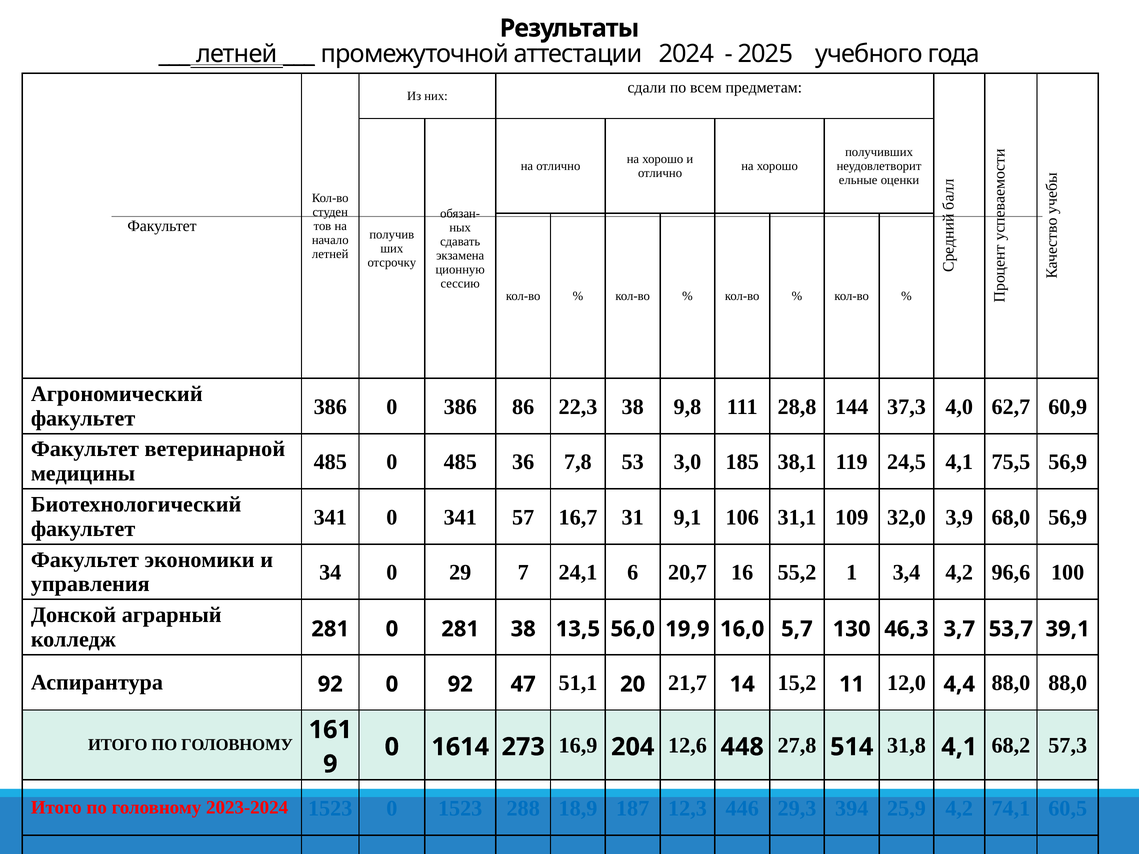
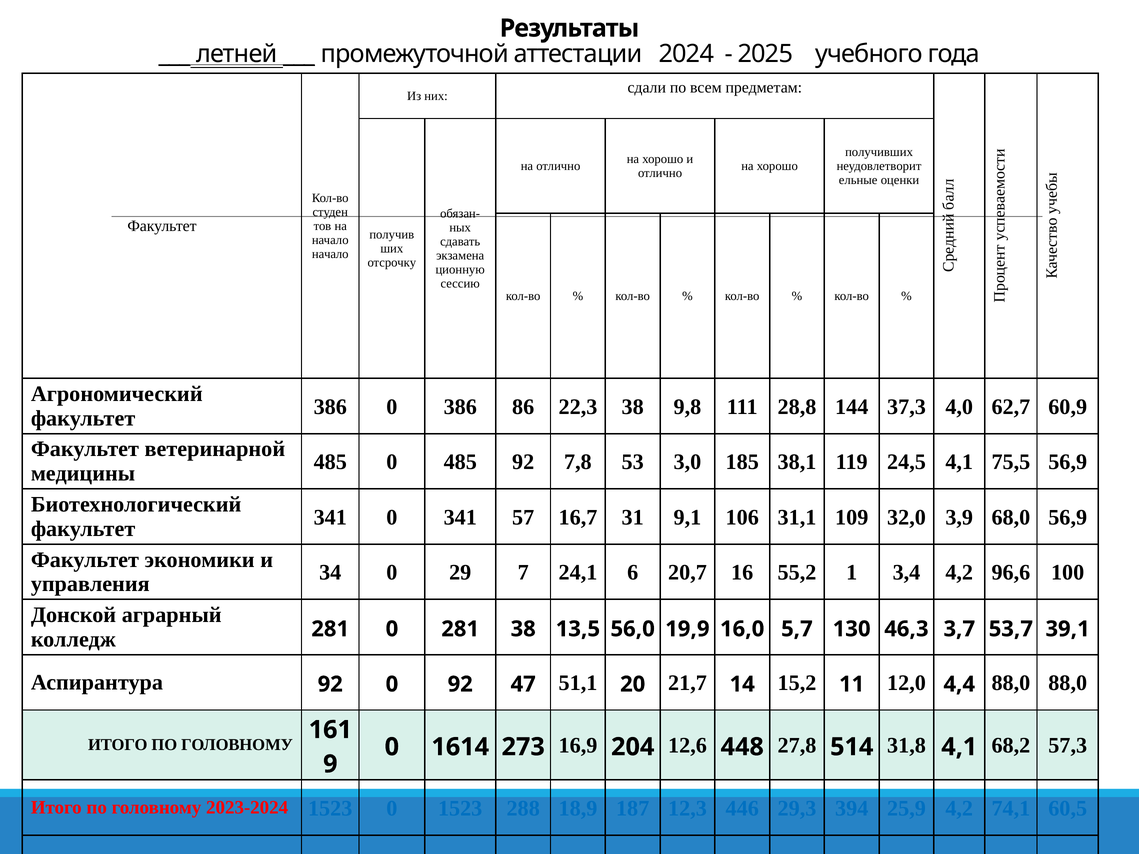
летней: летней -> начало (330, 254)
485 36: 36 -> 92 (523, 462)
